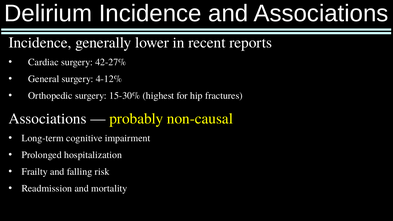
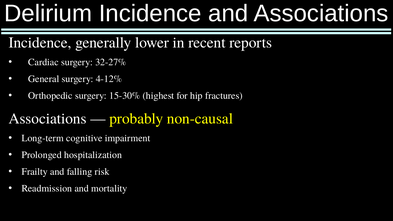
42-27%: 42-27% -> 32-27% (111, 62)
